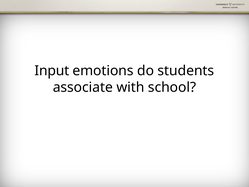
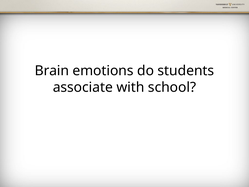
Input: Input -> Brain (52, 71)
